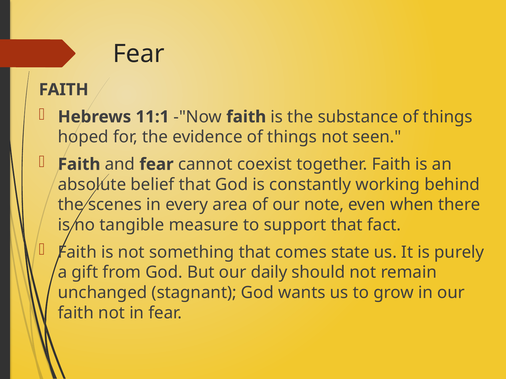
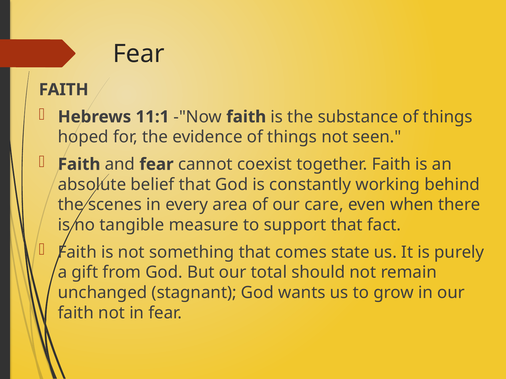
note: note -> care (324, 205)
daily: daily -> total (269, 273)
